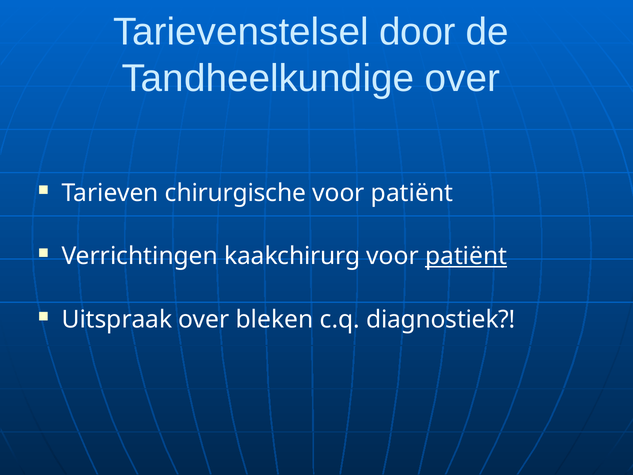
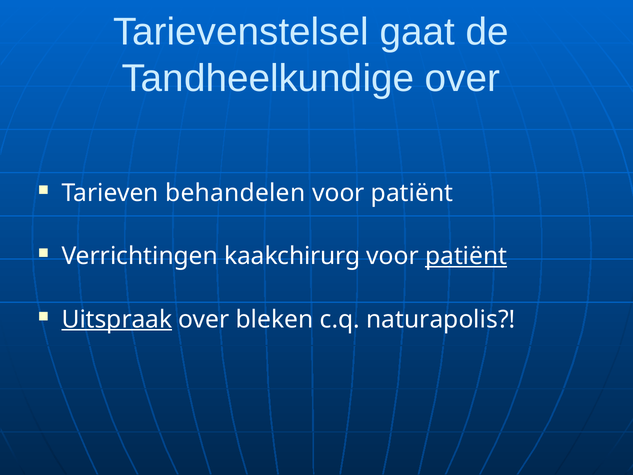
door: door -> gaat (417, 32)
chirurgische: chirurgische -> behandelen (235, 193)
Uitspraak underline: none -> present (117, 319)
diagnostiek: diagnostiek -> naturapolis (441, 319)
